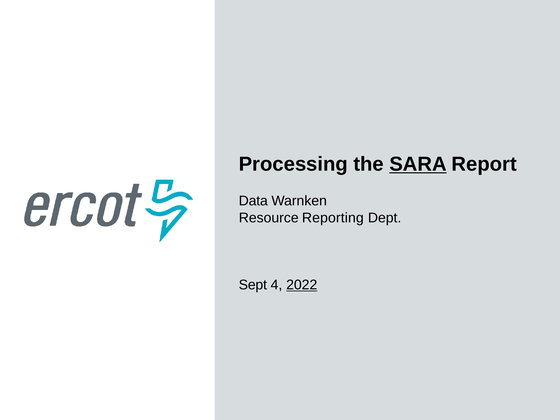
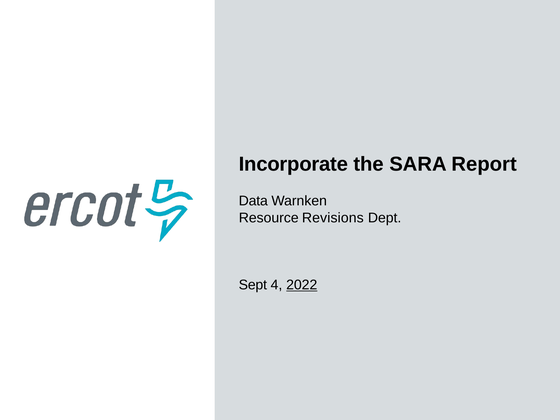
Processing: Processing -> Incorporate (293, 164)
SARA underline: present -> none (418, 164)
Reporting: Reporting -> Revisions (333, 218)
